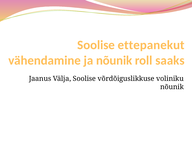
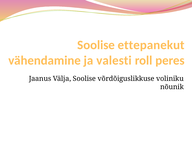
ja nõunik: nõunik -> valesti (114, 60)
saaks: saaks -> peres (170, 60)
